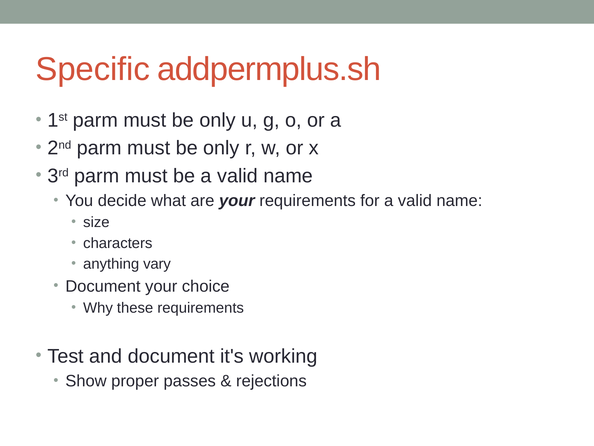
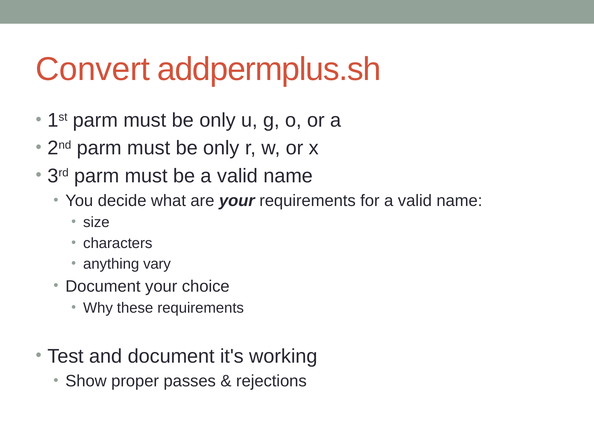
Specific: Specific -> Convert (93, 69)
